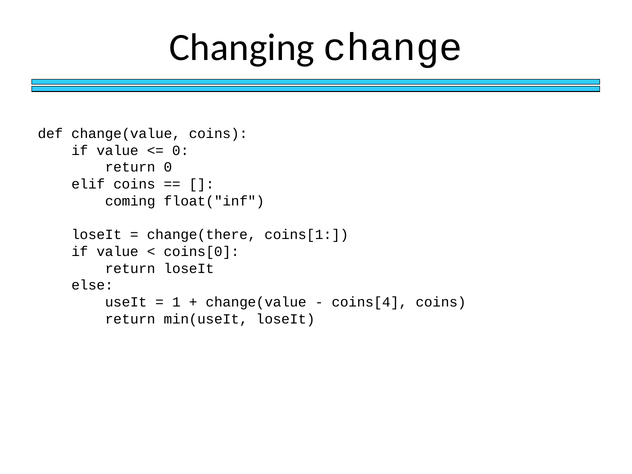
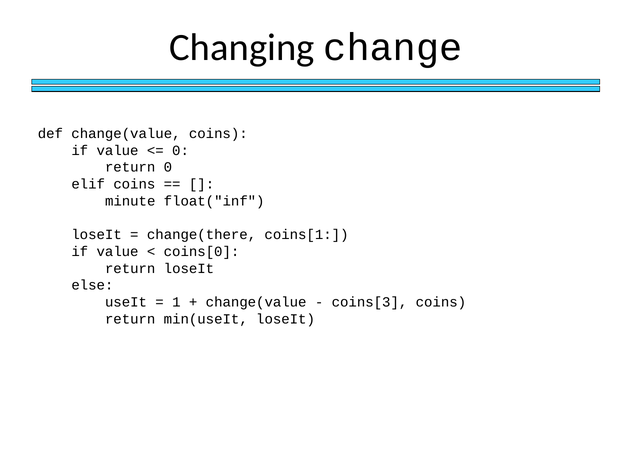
coming: coming -> minute (130, 201)
coins[4: coins[4 -> coins[3 (370, 302)
